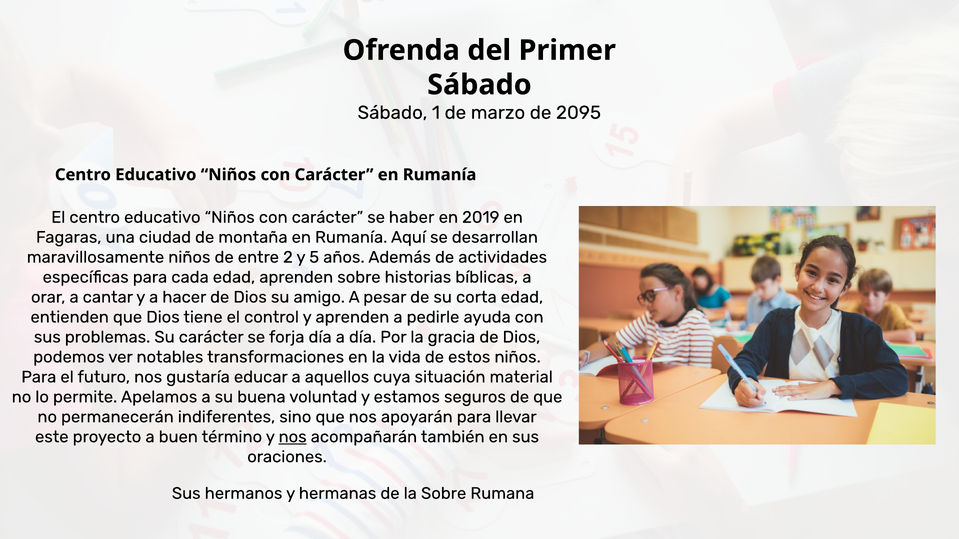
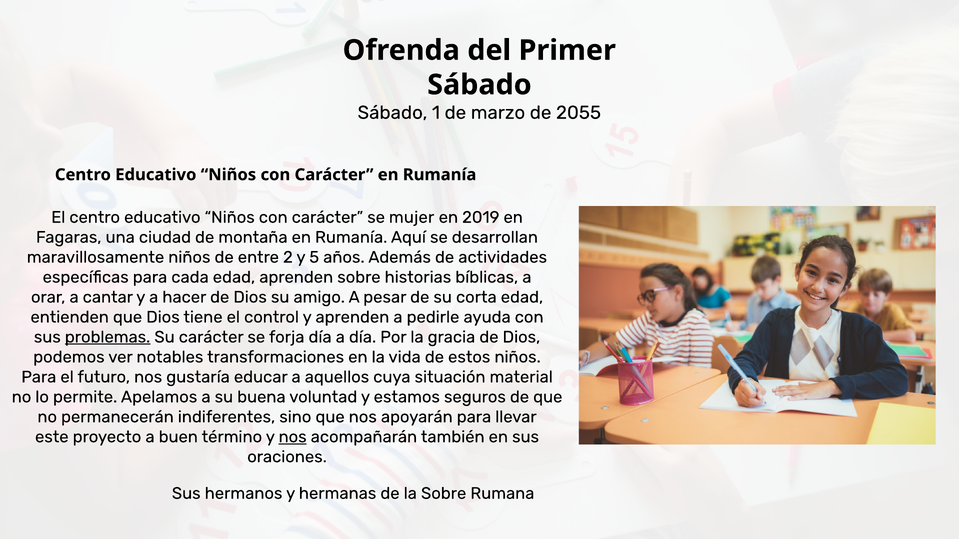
2095: 2095 -> 2055 (579, 113)
haber: haber -> mujer (412, 217)
problemas underline: none -> present (108, 337)
